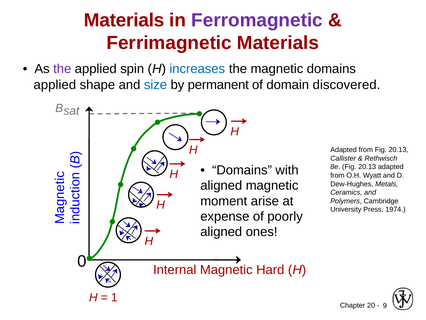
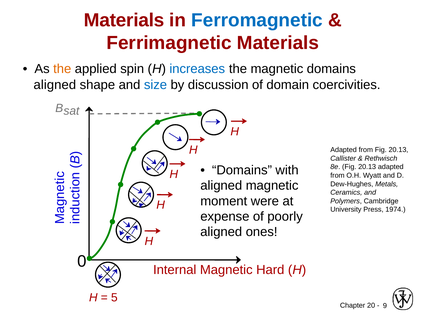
Ferromagnetic colour: purple -> blue (257, 20)
the colour: purple -> orange (62, 69)
applied: applied -> aligned (55, 85)
permanent: permanent -> discussion (218, 85)
discovered: discovered -> coercivities (347, 85)
arise: arise -> were (265, 201)
1: 1 -> 5 (114, 297)
